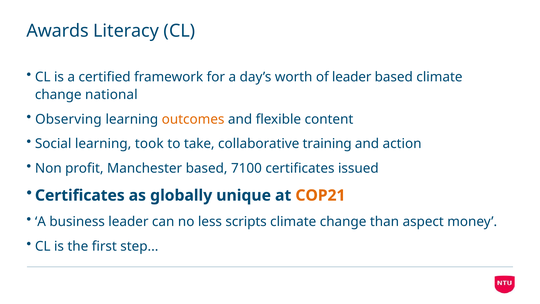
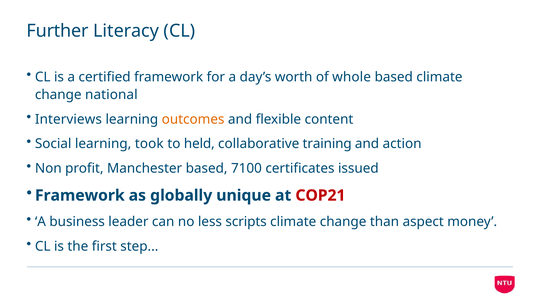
Awards: Awards -> Further (58, 31)
of leader: leader -> whole (352, 77)
Observing: Observing -> Interviews (68, 119)
take: take -> held (199, 144)
Certificates: Certificates -> Framework (80, 195)
COP21 colour: orange -> red (320, 195)
